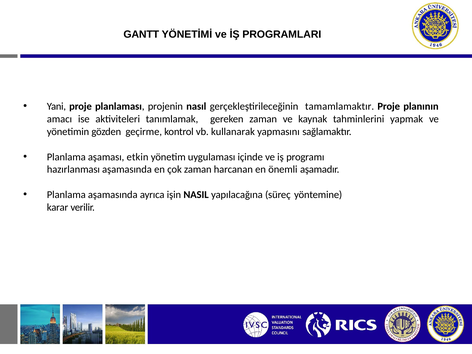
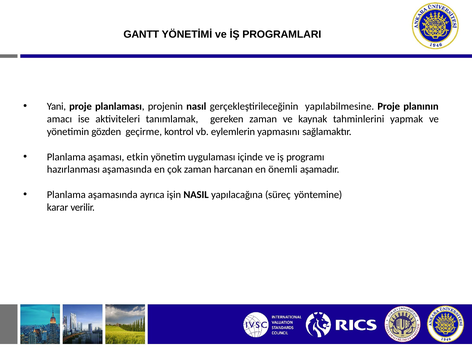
tamamlamaktır: tamamlamaktır -> yapılabilmesine (340, 106)
kullanarak: kullanarak -> eylemlerin (233, 132)
